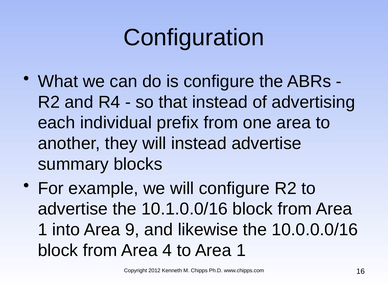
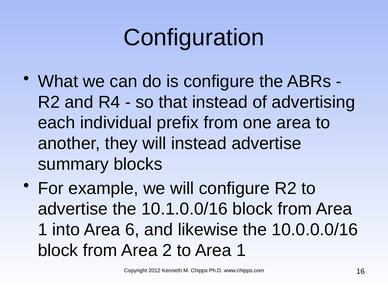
9: 9 -> 6 (132, 230)
4: 4 -> 2 (167, 250)
